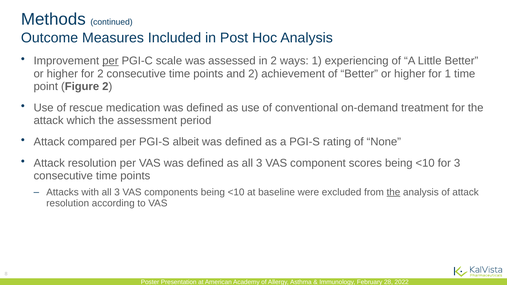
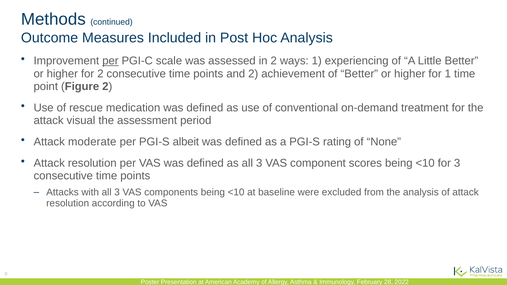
which: which -> visual (81, 121)
compared: compared -> moderate (92, 142)
the underline: present -> none (393, 192)
